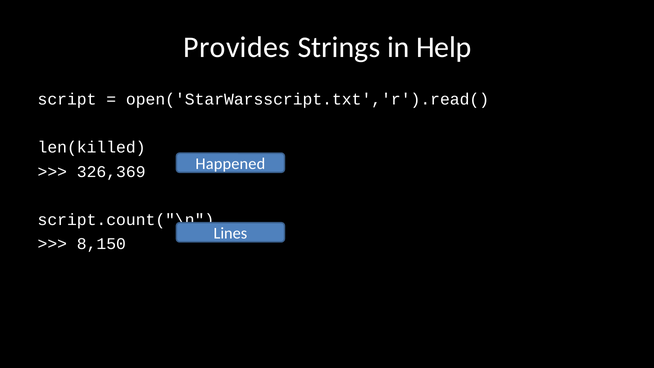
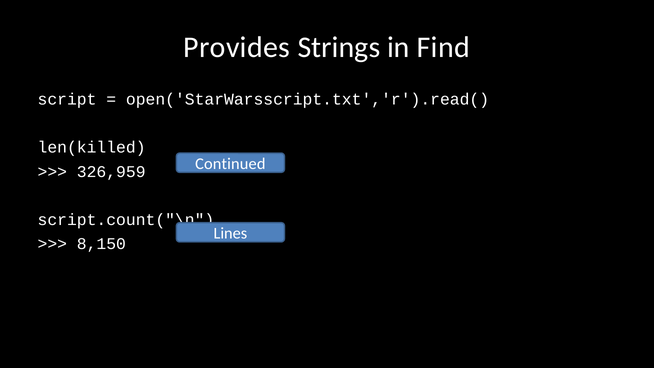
Help: Help -> Find (443, 47)
Happened: Happened -> Continued (230, 164)
326,369: 326,369 -> 326,959 (111, 172)
